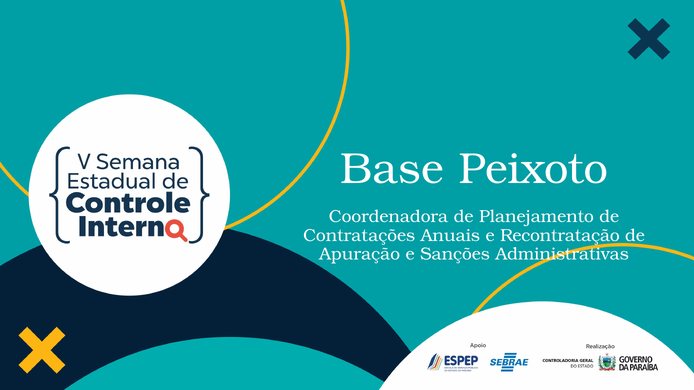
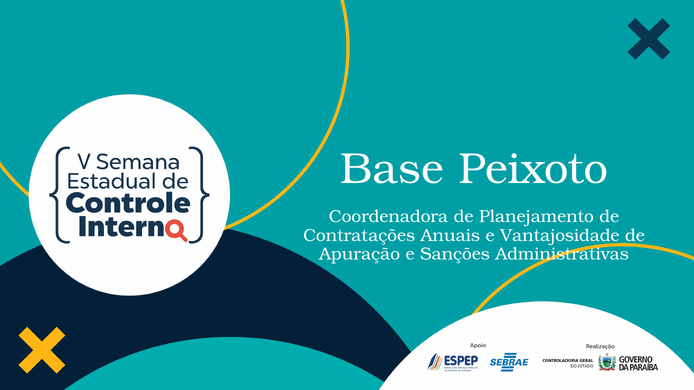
Recontratação: Recontratação -> Vantajosidade (560, 236)
